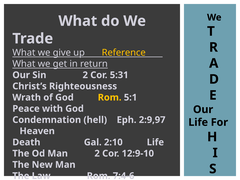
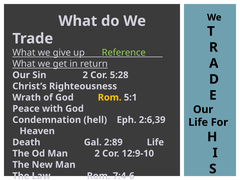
Reference colour: yellow -> light green (124, 53)
5:31: 5:31 -> 5:28 (119, 75)
2:9,97: 2:9,97 -> 2:6,39 (152, 120)
2:10: 2:10 -> 2:89 (113, 142)
